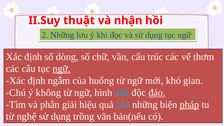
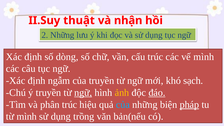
thơm: thơm -> mình (204, 57)
ngữ underline: present -> none (62, 69)
của huống: huống -> truyền (102, 81)
gian: gian -> sạch (193, 81)
ý không: không -> truyền (48, 93)
ngữ underline: none -> present (83, 93)
ảnh colour: light blue -> yellow (122, 93)
phân giải: giải -> trúc (70, 105)
từ nghệ: nghệ -> mình (27, 117)
